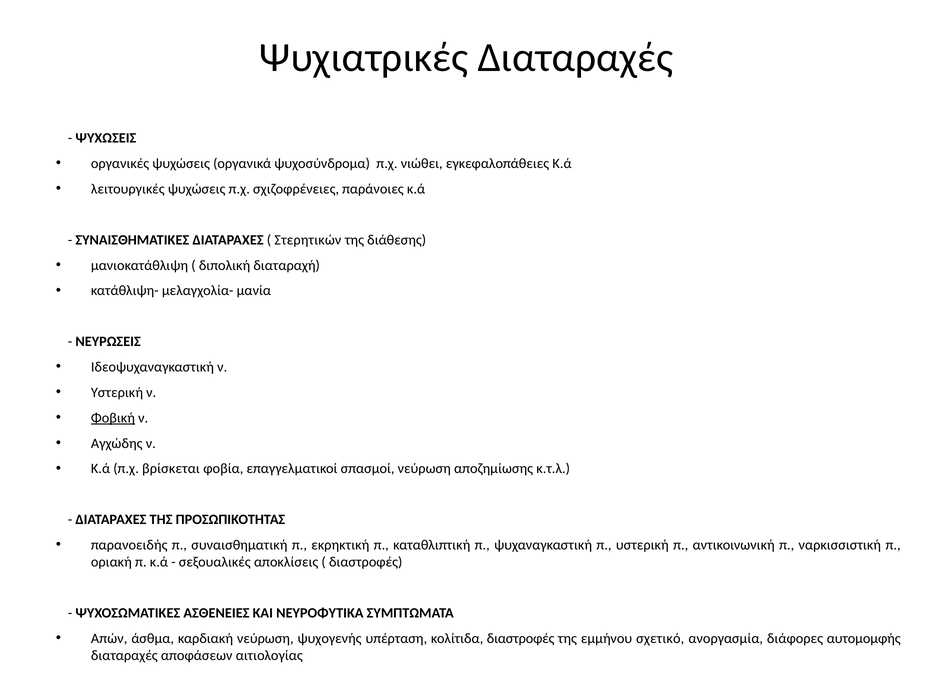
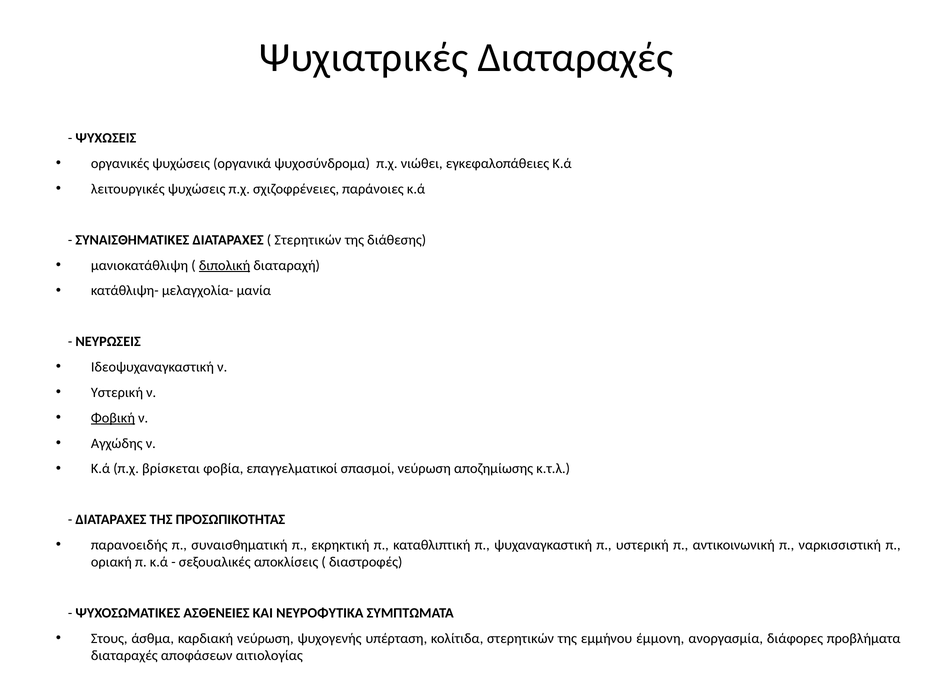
διπολική underline: none -> present (225, 265)
Απών: Απών -> Στους (109, 638)
κολίτιδα διαστροφές: διαστροφές -> στερητικών (521, 638)
σχετικό: σχετικό -> έμμονη (660, 638)
αυτομομφής: αυτομομφής -> προβλήματα (864, 638)
